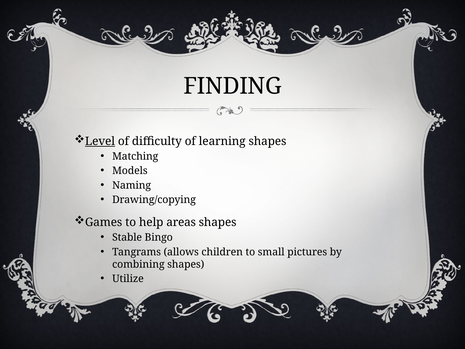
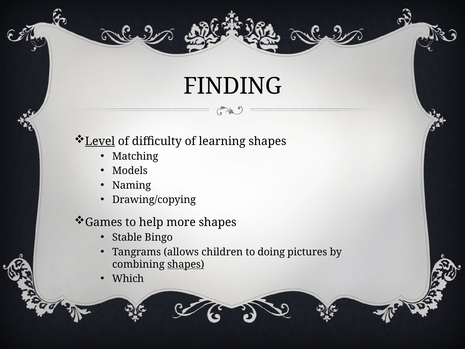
areas: areas -> more (181, 222)
small: small -> doing (271, 252)
shapes underline: none -> present (186, 264)
Utilize: Utilize -> Which (128, 279)
